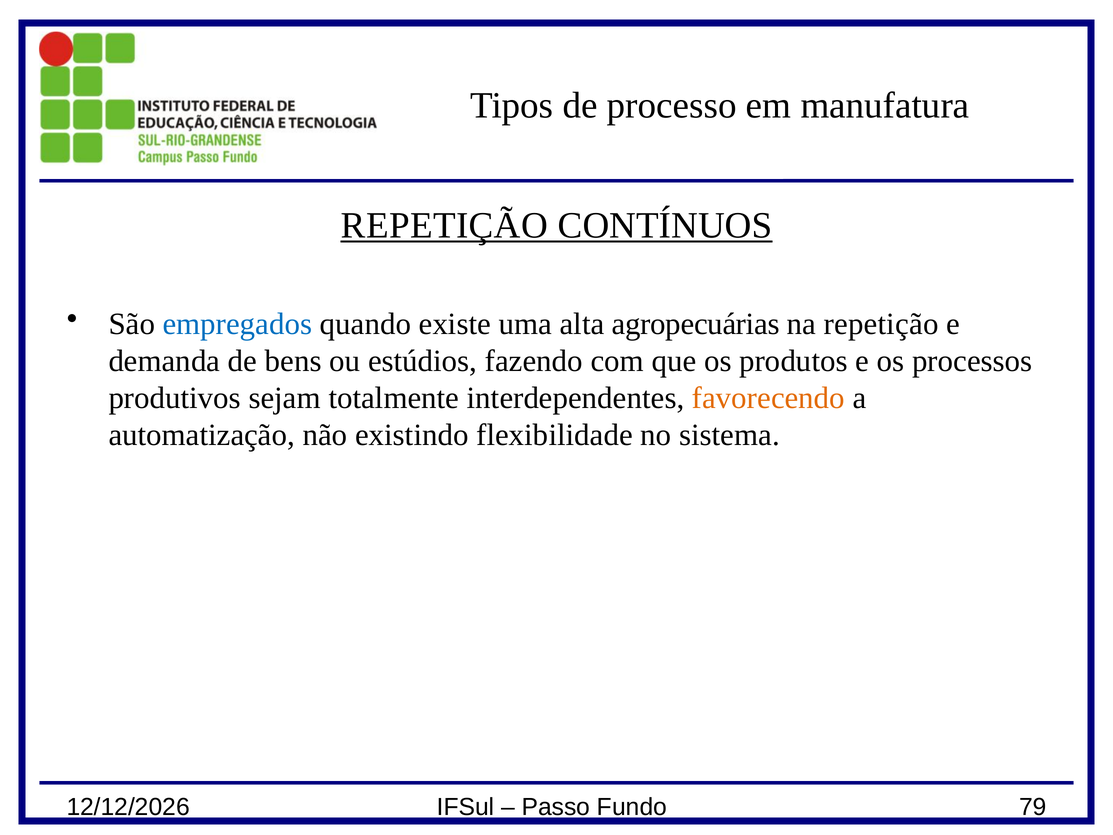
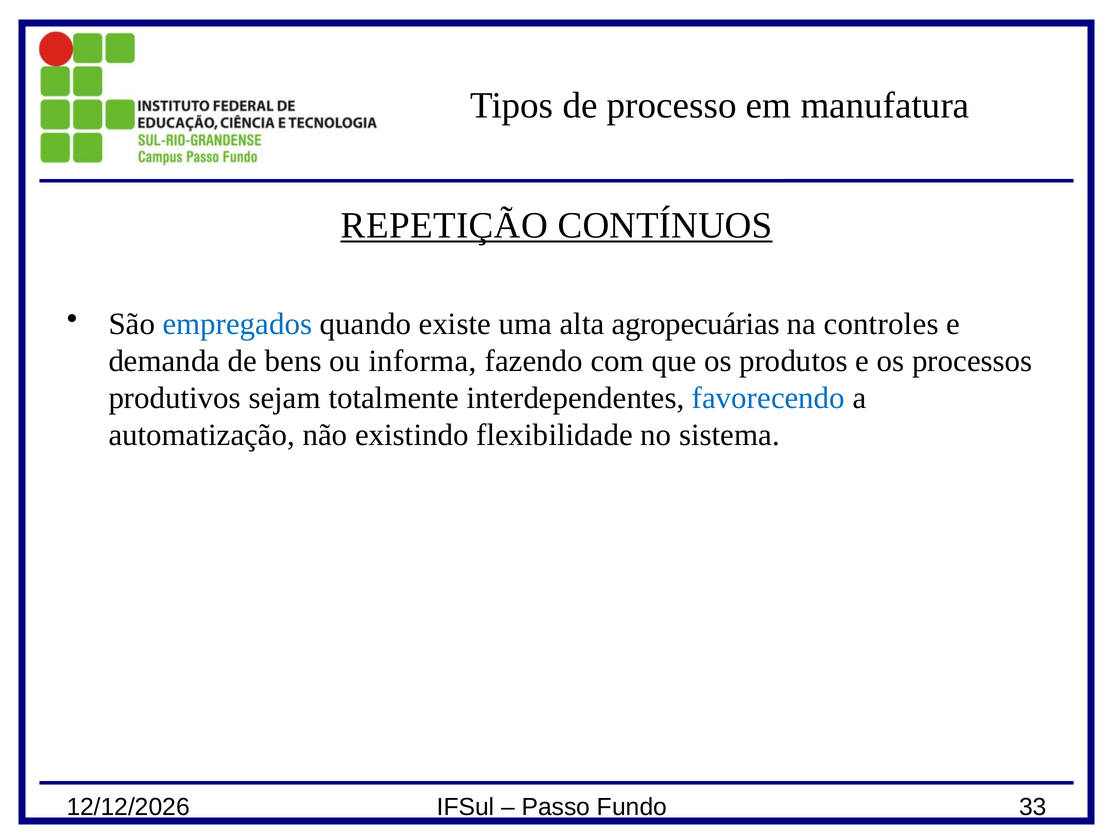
na repetição: repetição -> controles (881, 324)
estúdios: estúdios -> informa (422, 361)
favorecendo colour: orange -> blue (768, 398)
79: 79 -> 33 (1033, 807)
